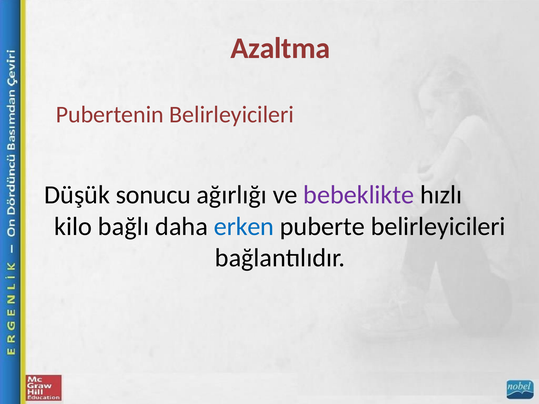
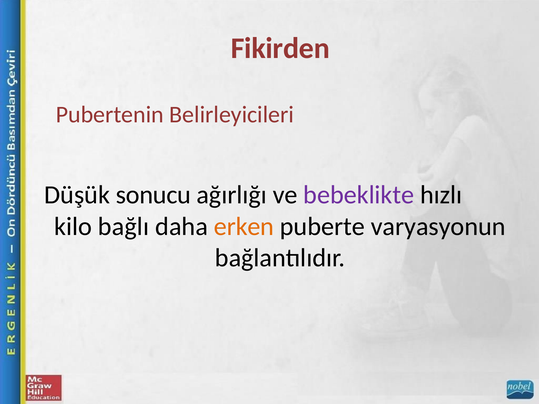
Azaltma: Azaltma -> Fikirden (280, 48)
erken colour: blue -> orange (244, 227)
puberte belirleyicileri: belirleyicileri -> varyasyonun (438, 227)
